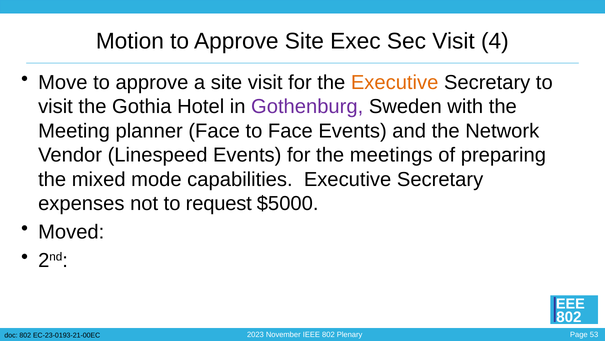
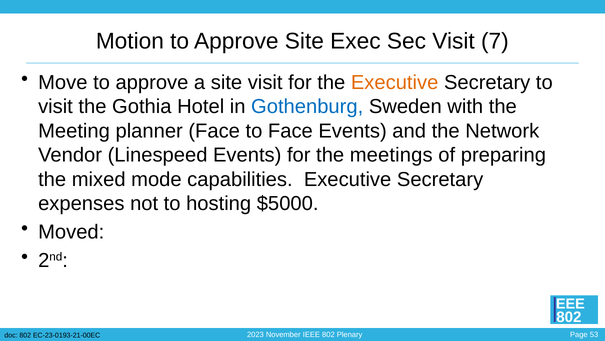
4: 4 -> 7 (495, 41)
Gothenburg colour: purple -> blue (307, 107)
request: request -> hosting (219, 203)
